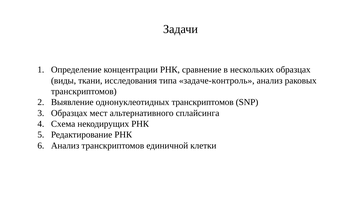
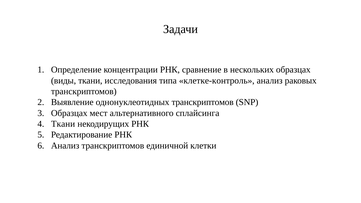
задаче-контроль: задаче-контроль -> клетке-контроль (217, 81)
Схема: Схема -> Ткани (63, 124)
